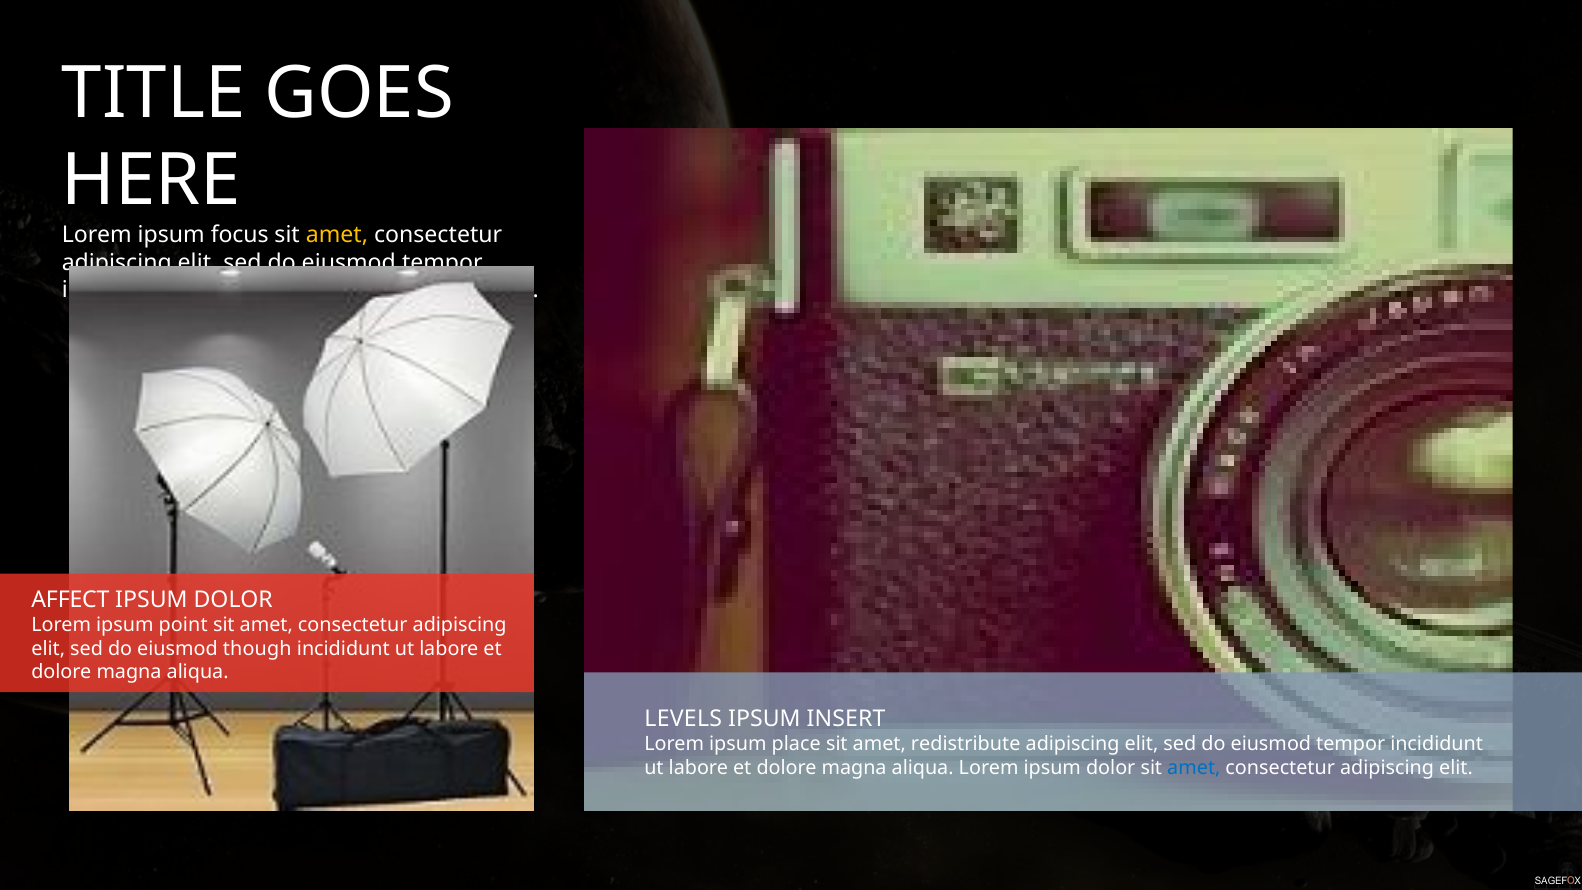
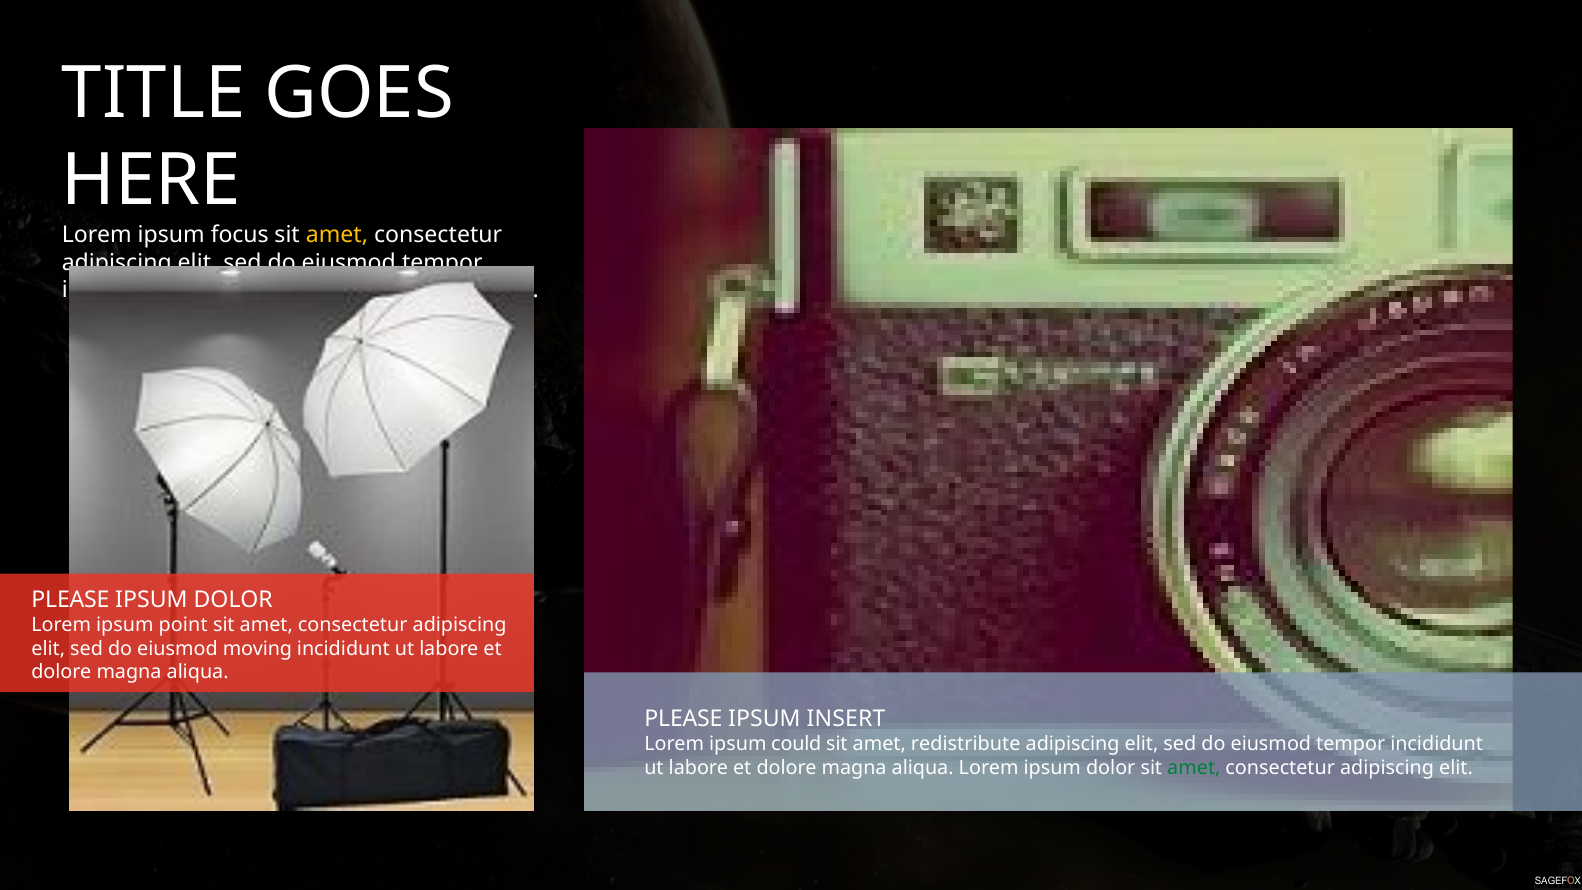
AFFECT: AFFECT -> PLEASE (70, 599)
though: though -> moving (257, 649)
LEVELS: LEVELS -> PLEASE (683, 718)
place: place -> could (796, 744)
amet colour: blue -> green (1194, 768)
